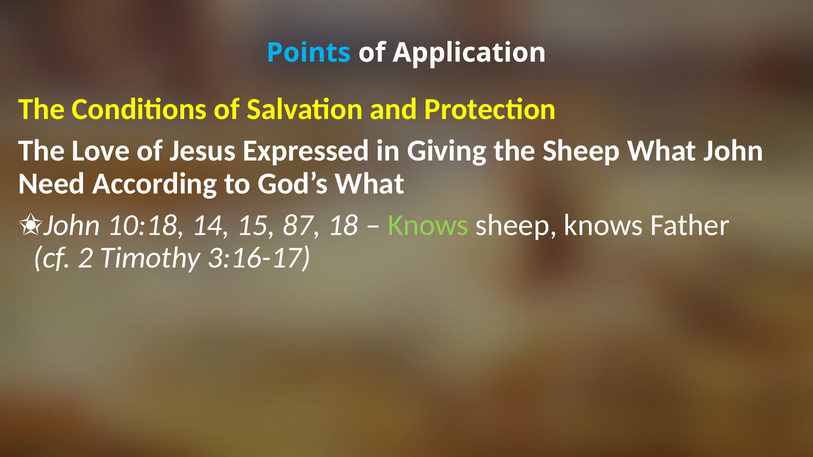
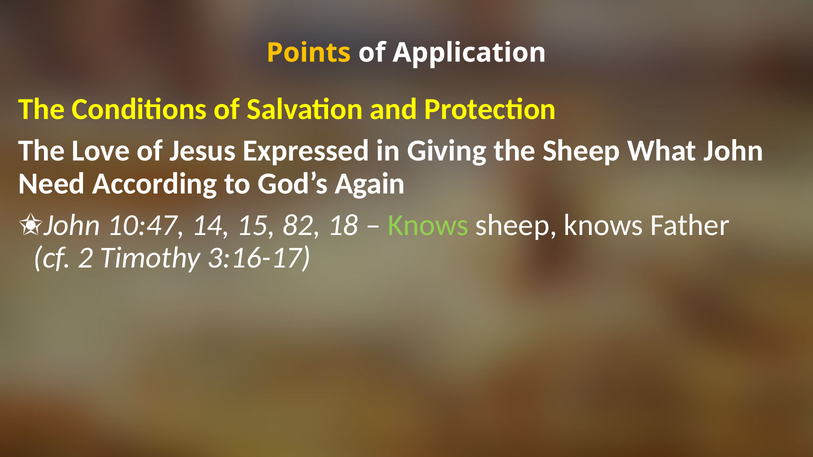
Points colour: light blue -> yellow (309, 53)
God’s What: What -> Again (370, 184)
10:18: 10:18 -> 10:47 (146, 225)
87: 87 -> 82 (301, 225)
